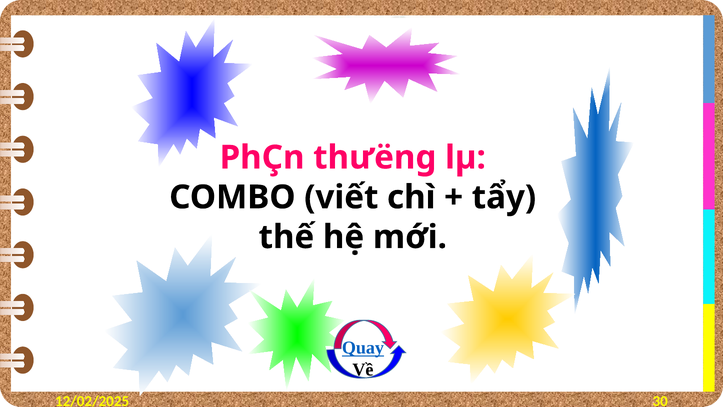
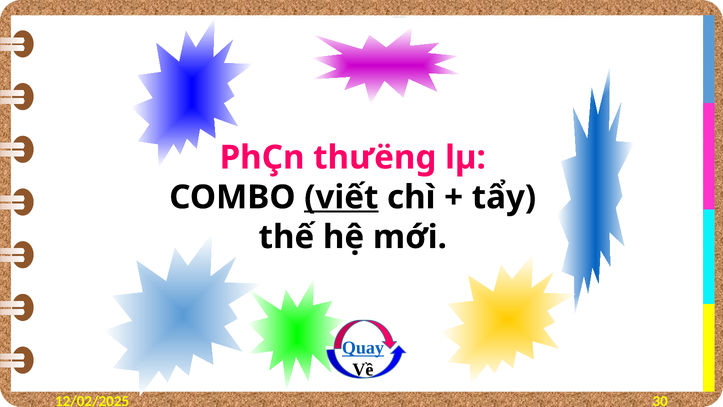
viết underline: none -> present (341, 197)
